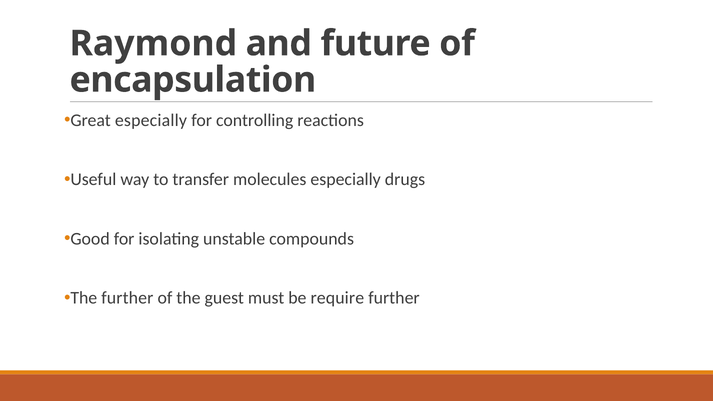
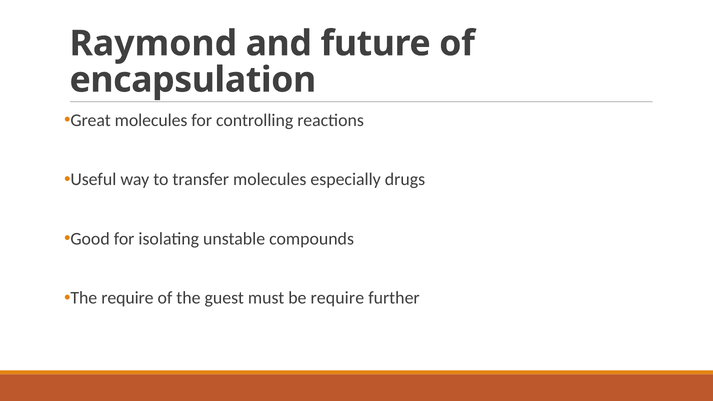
Great especially: especially -> molecules (151, 120)
The further: further -> require (127, 298)
